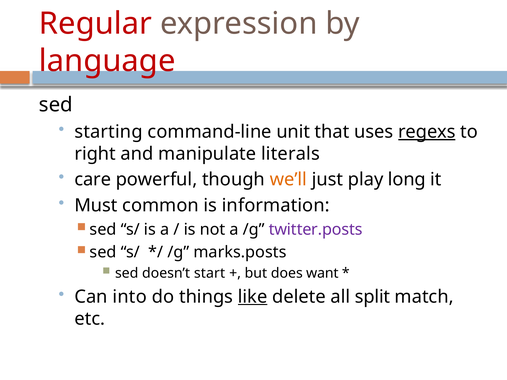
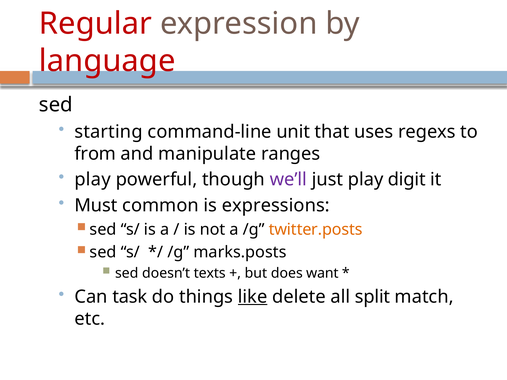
regexs underline: present -> none (427, 132)
right: right -> from (95, 154)
literals: literals -> ranges (291, 154)
care: care -> play (93, 180)
we’ll colour: orange -> purple (288, 180)
long: long -> digit (407, 180)
information: information -> expressions (276, 205)
twitter.posts colour: purple -> orange (316, 230)
start: start -> texts (210, 273)
into: into -> task (130, 297)
